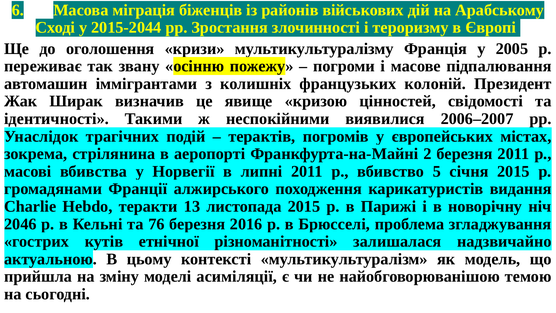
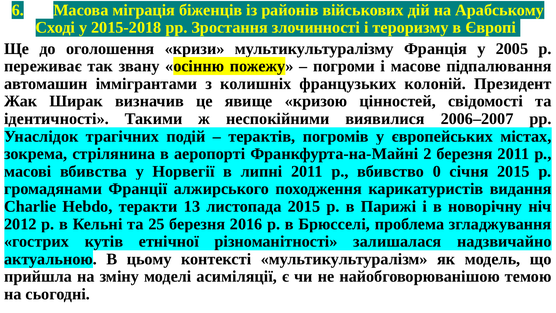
2015-2044: 2015-2044 -> 2015-2018 (126, 28)
5: 5 -> 0 (437, 171)
2046: 2046 -> 2012 (20, 224)
76: 76 -> 25 (156, 224)
